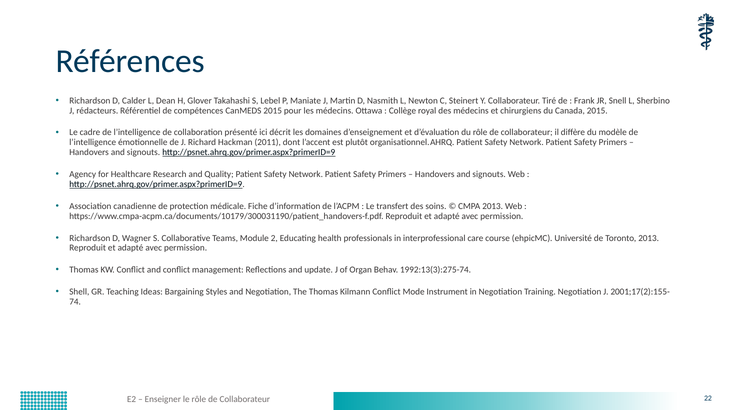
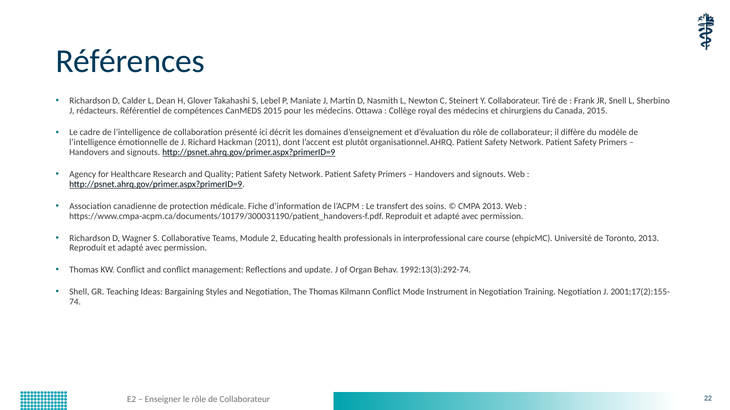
1992:13(3):275-74: 1992:13(3):275-74 -> 1992:13(3):292-74 (436, 270)
